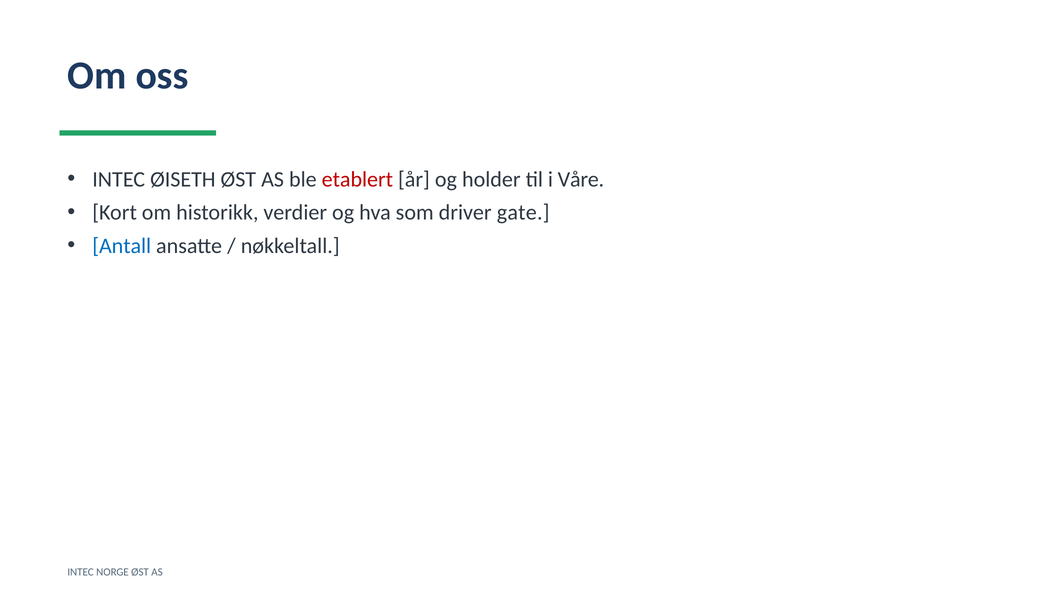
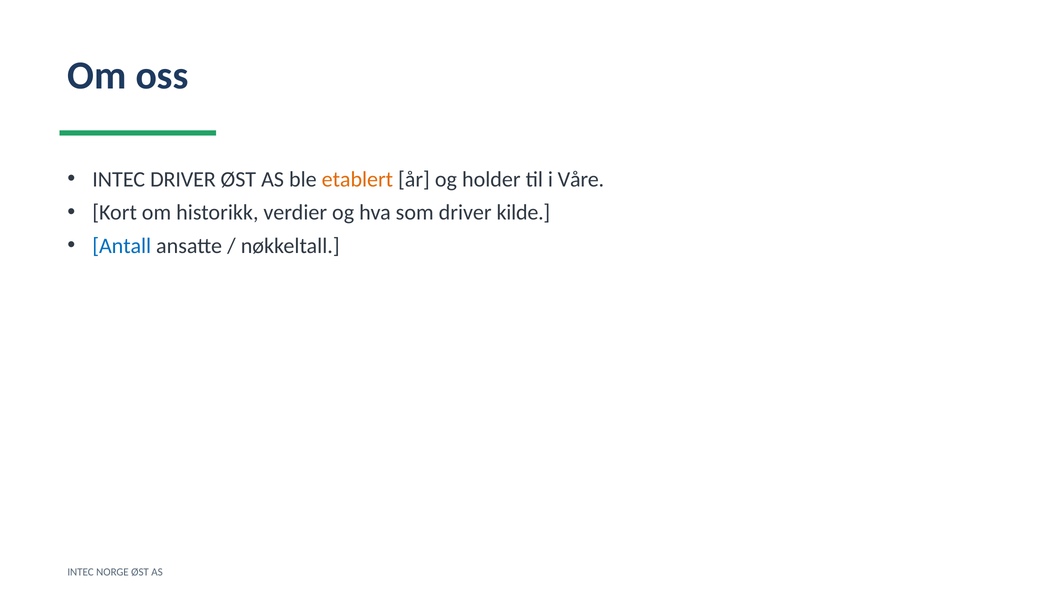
INTEC ØISETH: ØISETH -> DRIVER (183, 180)
etablert colour: red -> orange (357, 180)
gate: gate -> kilde (523, 213)
